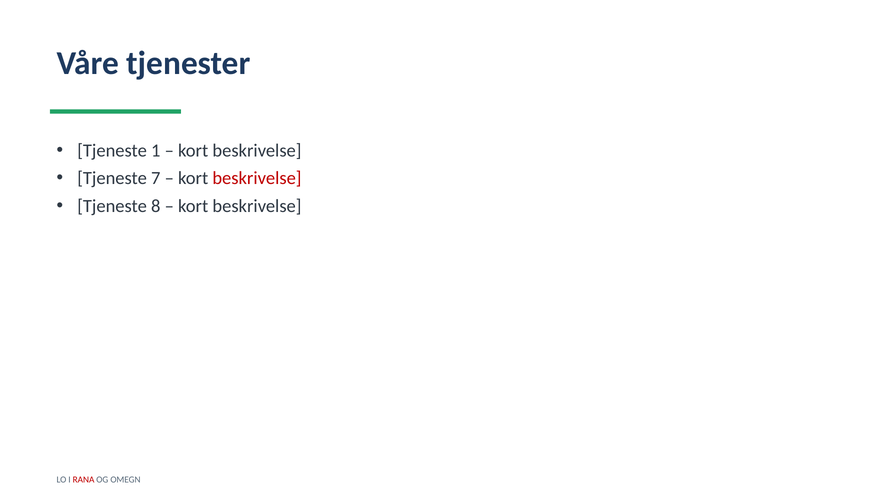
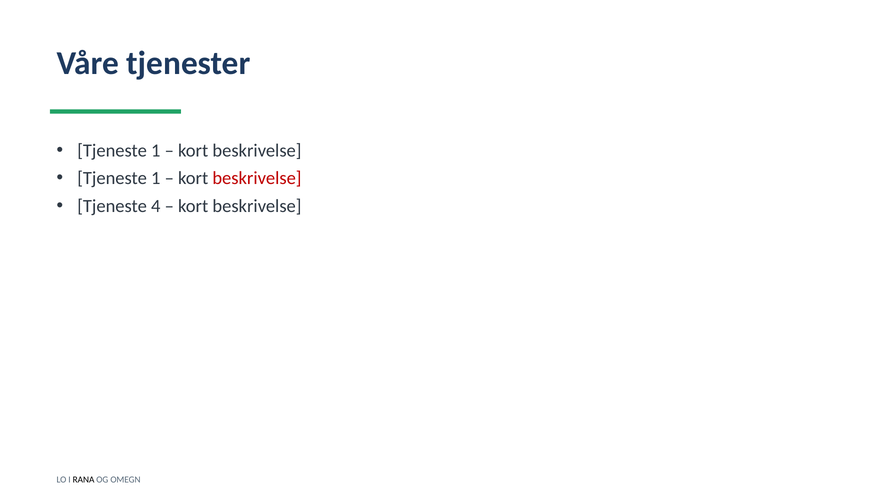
7: 7 -> 1 (156, 178)
8: 8 -> 4 (156, 206)
RANA colour: red -> black (84, 479)
